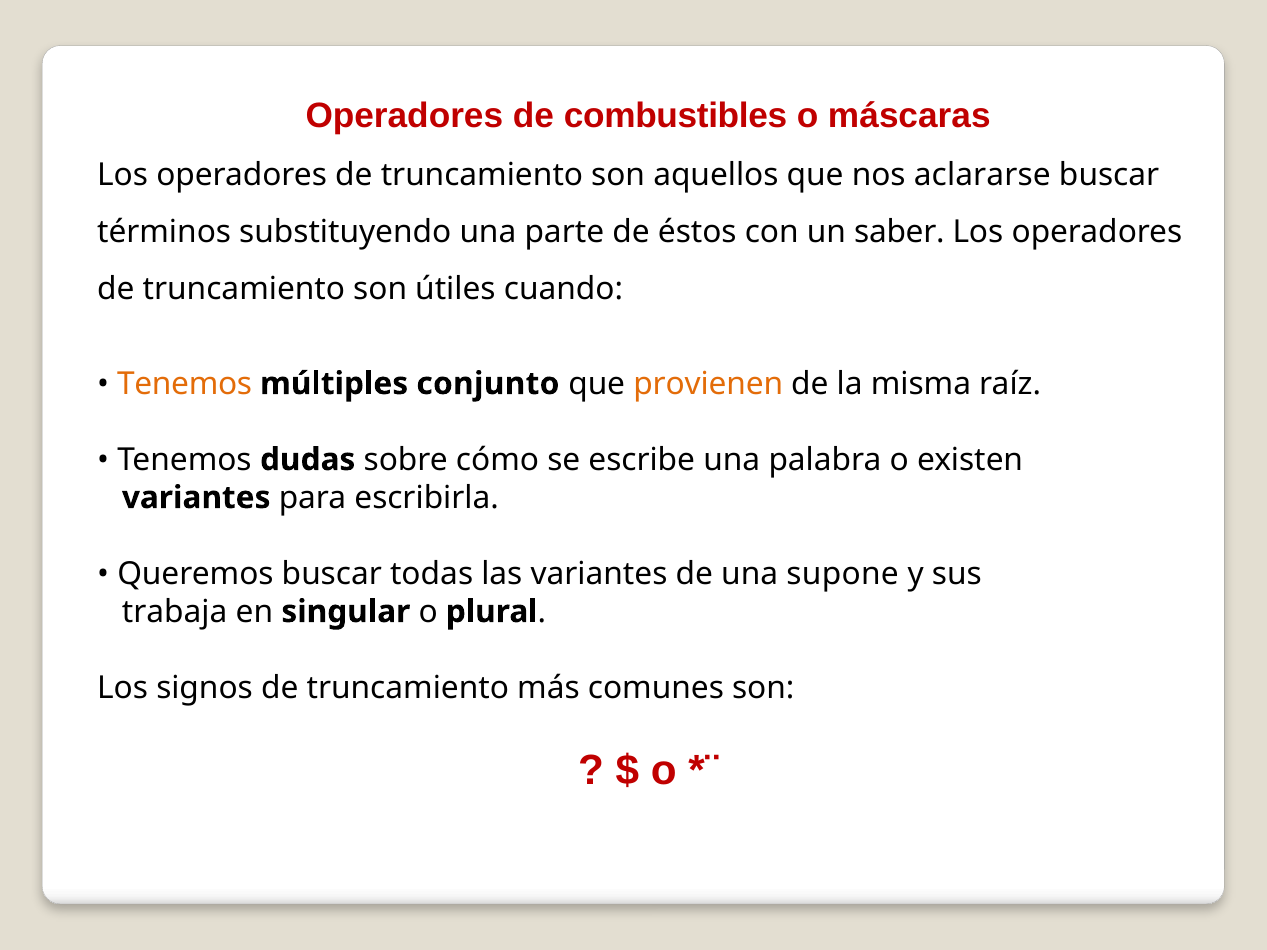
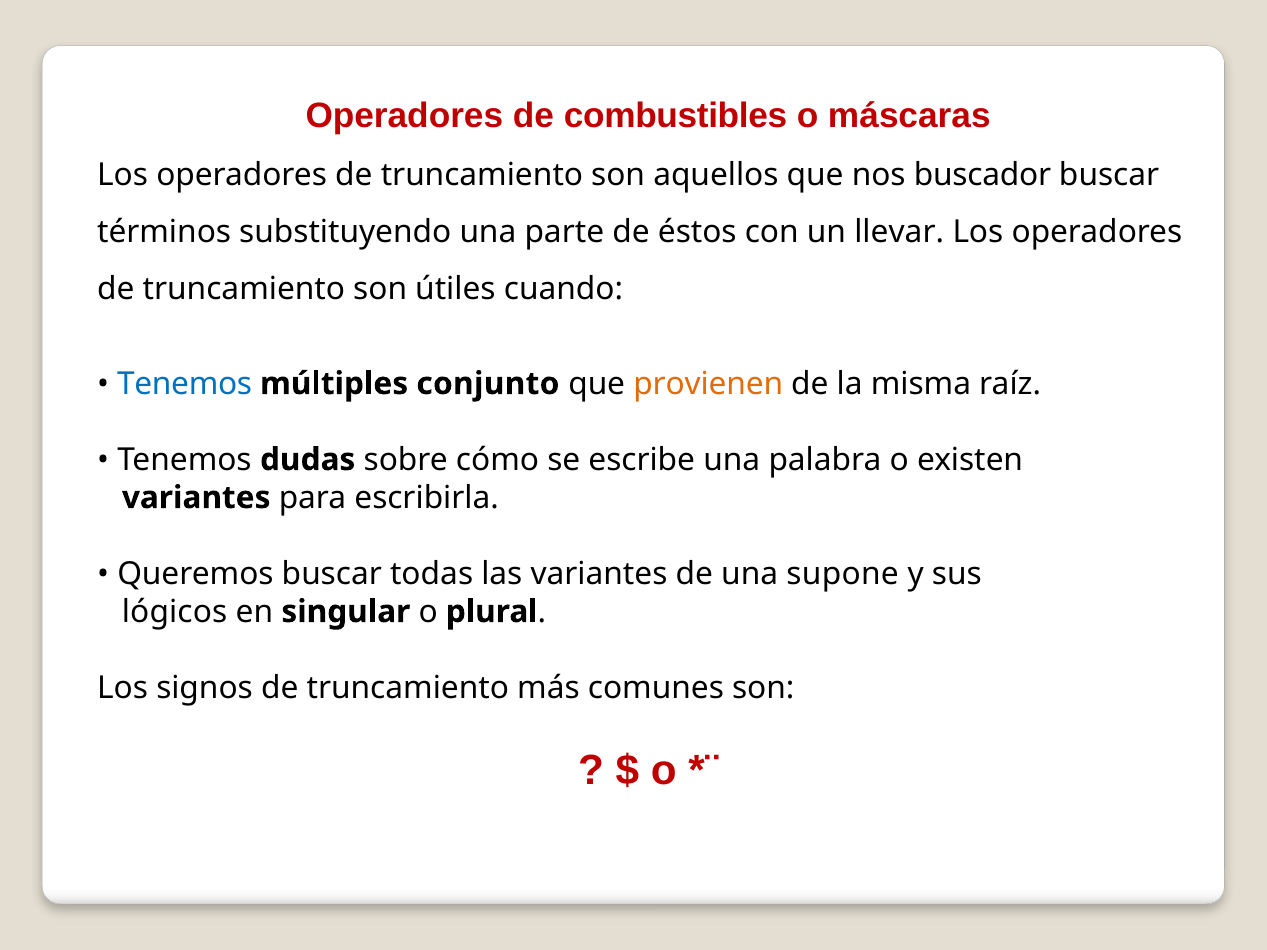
aclararse: aclararse -> buscador (982, 175)
saber: saber -> llevar (899, 232)
Tenemos colour: orange -> blue (185, 384)
trabaja: trabaja -> lógicos (175, 612)
